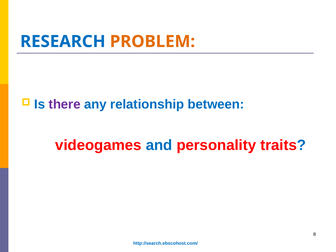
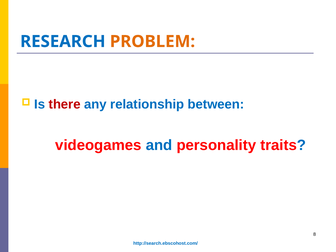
there colour: purple -> red (65, 104)
